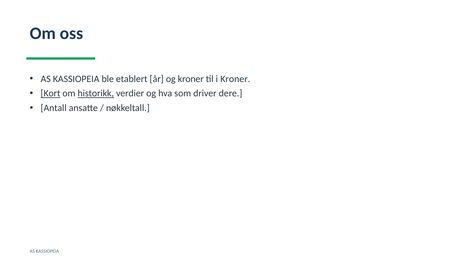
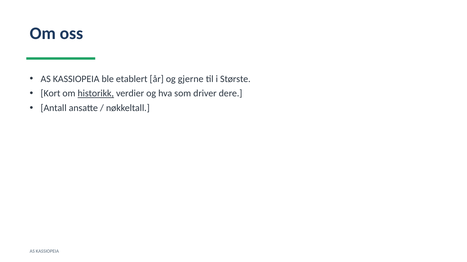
og kroner: kroner -> gjerne (191, 79)
i Kroner: Kroner -> Største (235, 79)
Kort underline: present -> none (51, 94)
